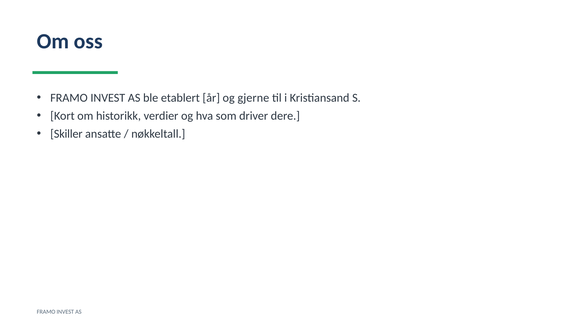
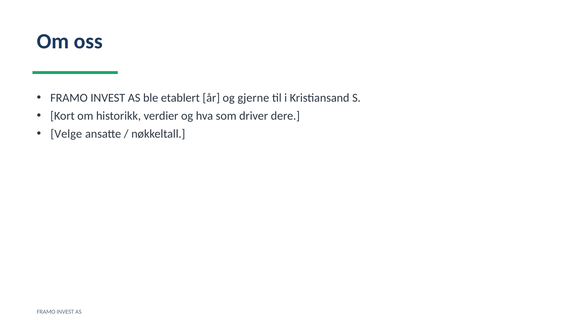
Skiller: Skiller -> Velge (66, 134)
